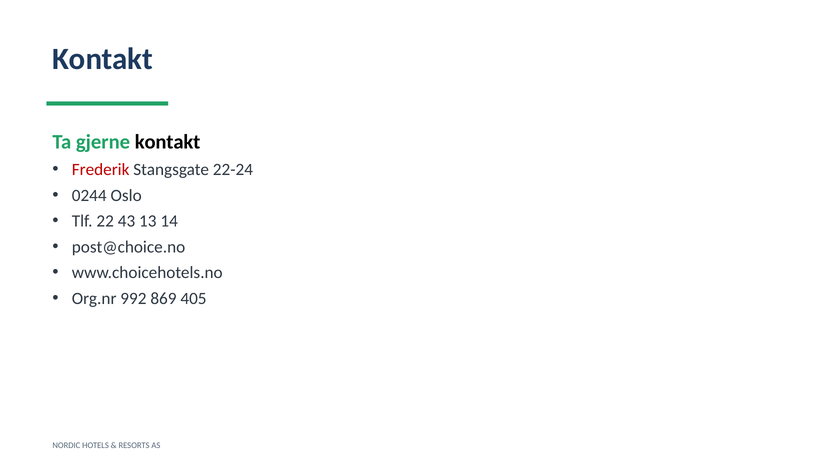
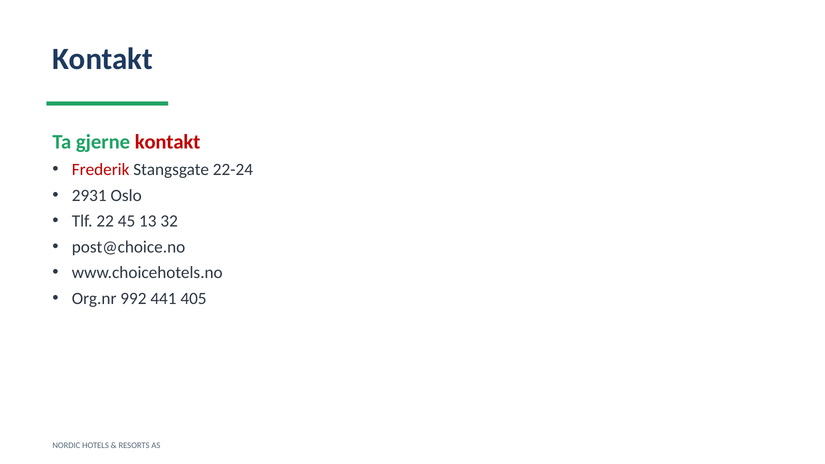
kontakt colour: black -> red (168, 142)
0244: 0244 -> 2931 (89, 195)
43: 43 -> 45 (127, 221)
14: 14 -> 32 (169, 221)
869: 869 -> 441 (163, 299)
